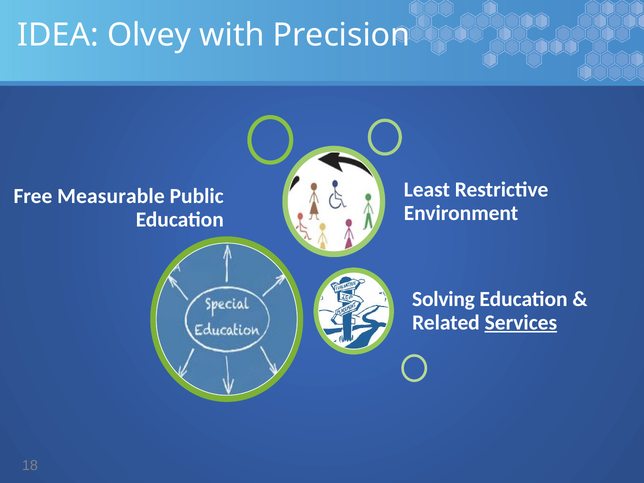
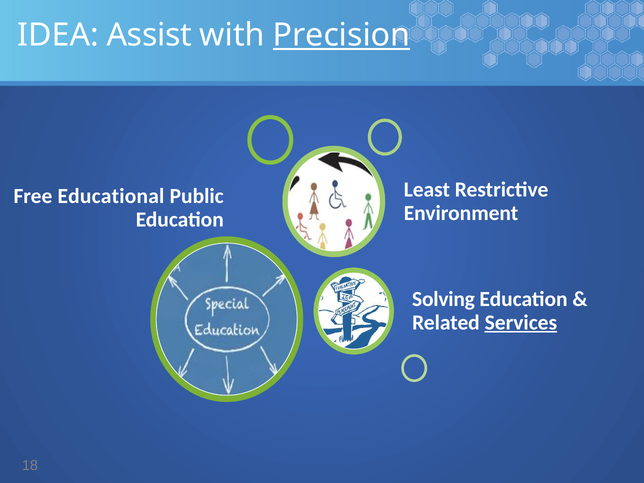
Olvey: Olvey -> Assist (149, 35)
Precision underline: none -> present (341, 35)
Measurable: Measurable -> Educational (111, 196)
